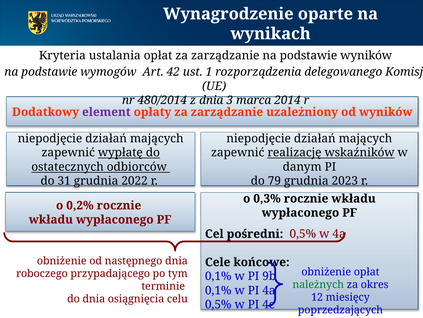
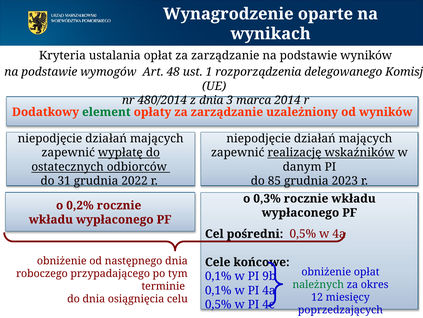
42: 42 -> 48 (173, 72)
element colour: purple -> green (106, 112)
79: 79 -> 85 (274, 181)
